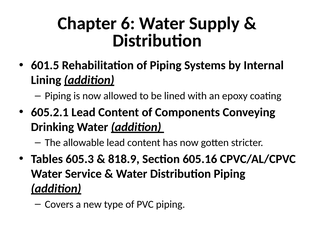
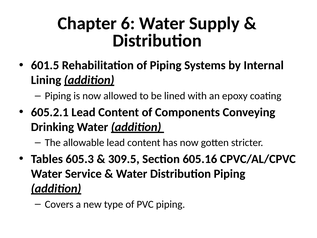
818.9: 818.9 -> 309.5 (124, 159)
